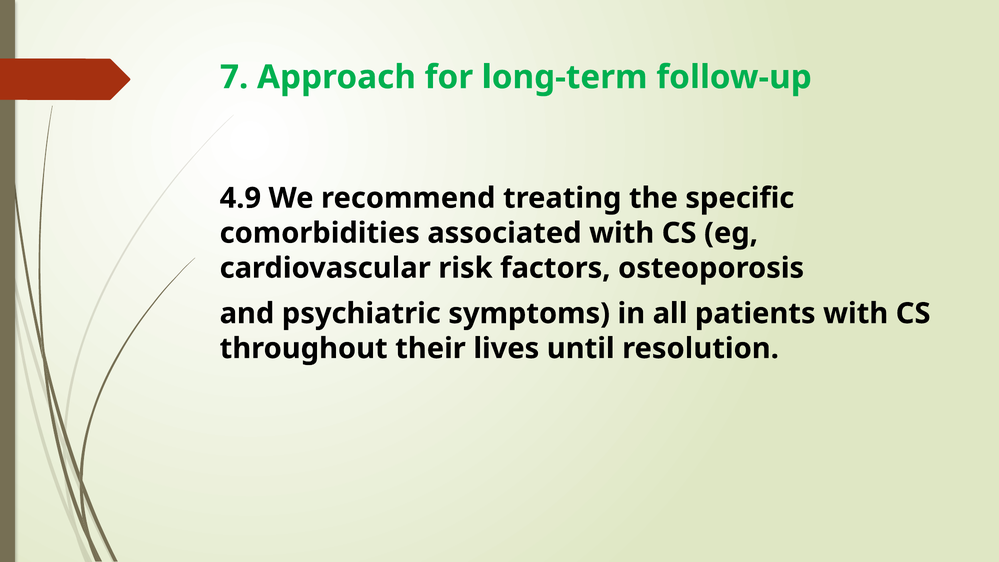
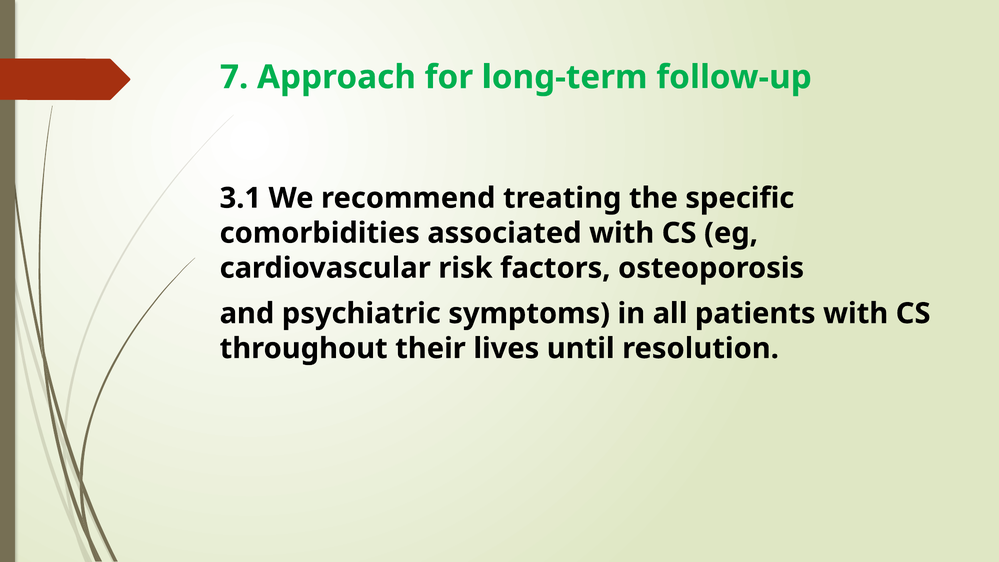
4.9: 4.9 -> 3.1 (240, 198)
